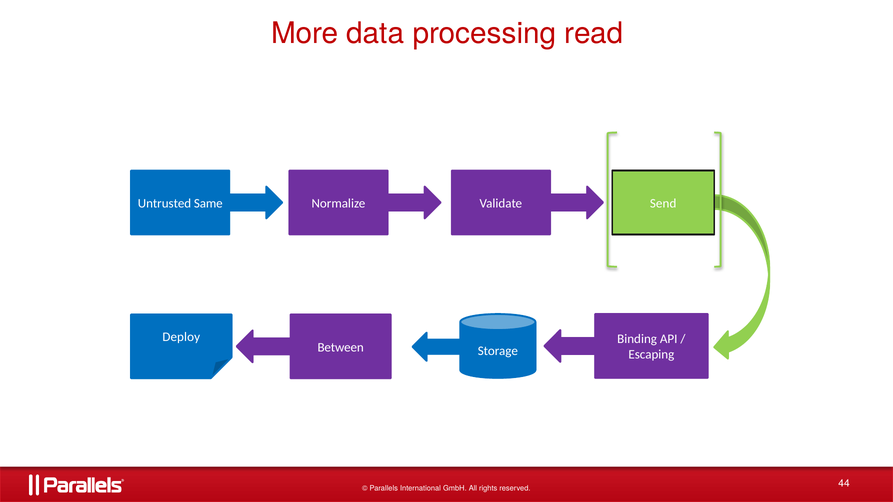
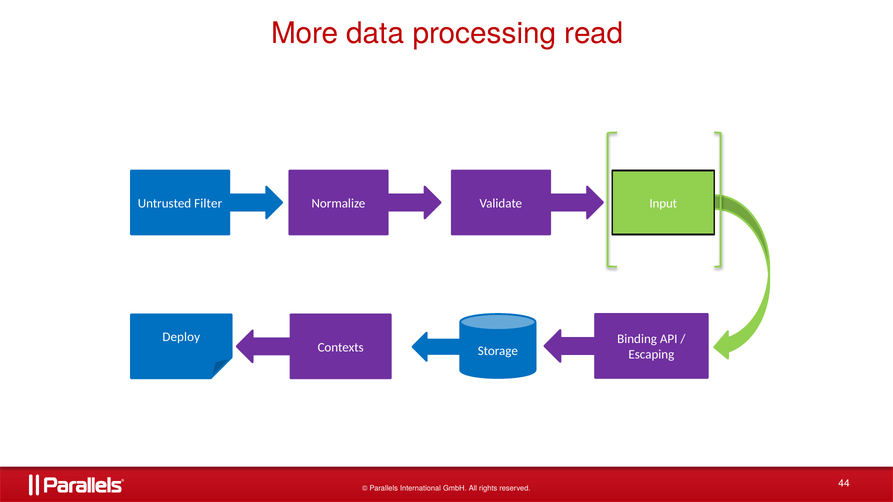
Same: Same -> Filter (208, 204)
Send: Send -> Input (663, 204)
Between: Between -> Contexts (341, 348)
